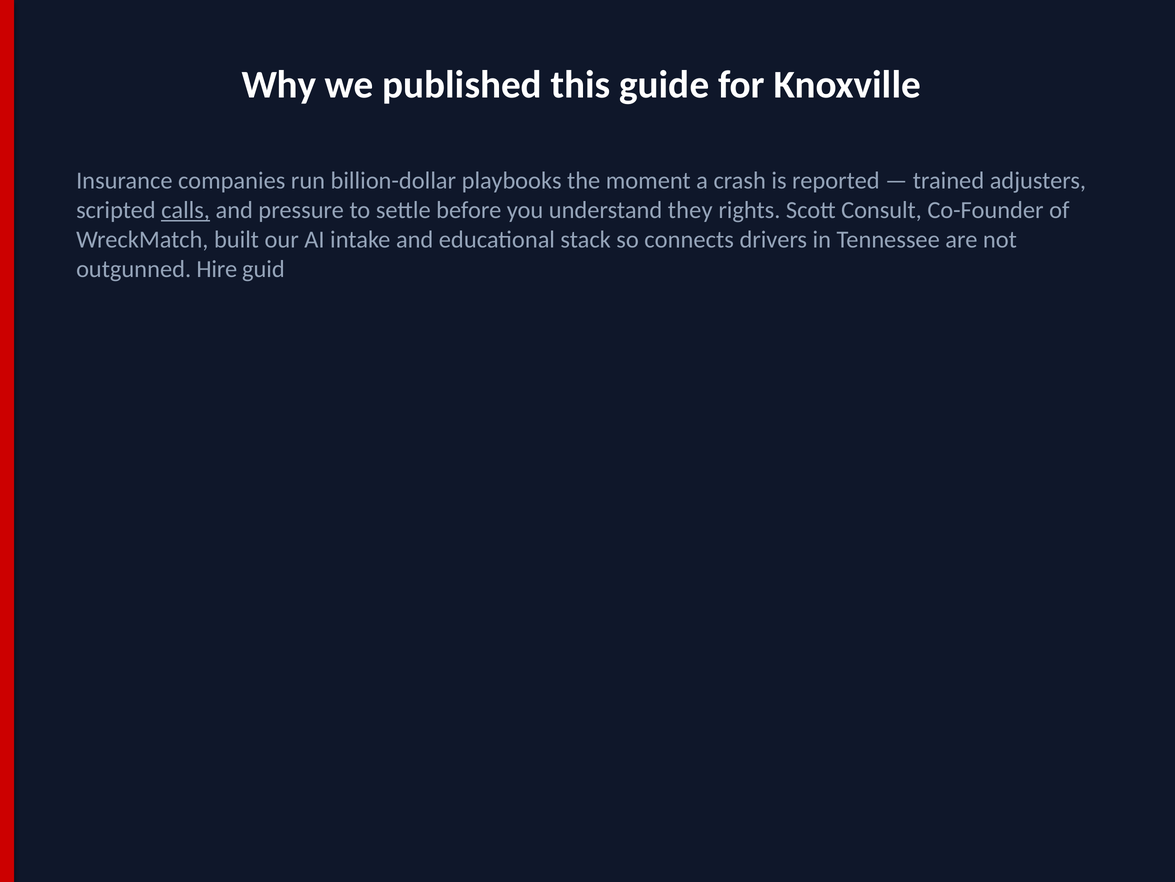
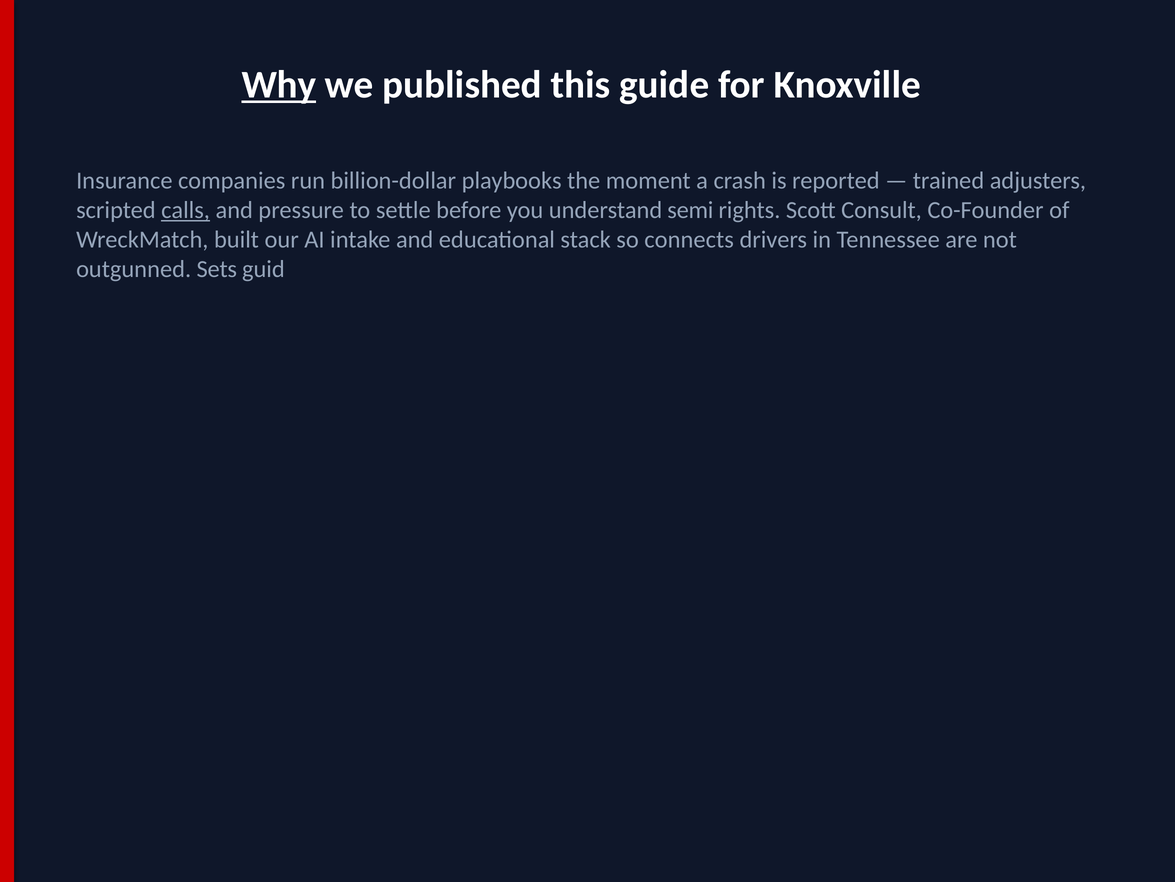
Why underline: none -> present (279, 85)
they: they -> semi (690, 210)
Hire: Hire -> Sets (217, 269)
